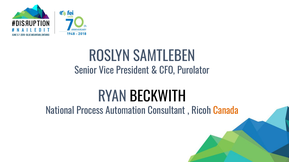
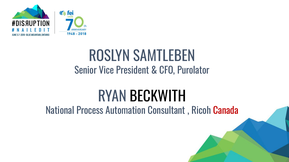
Canada colour: orange -> red (226, 111)
